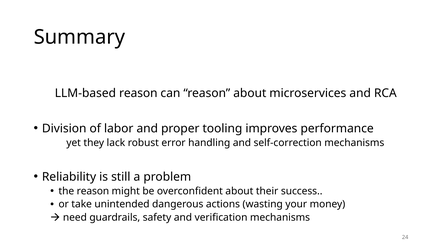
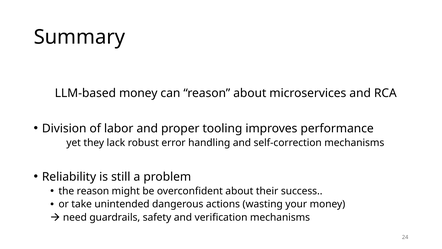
LLM-based reason: reason -> money (138, 93)
